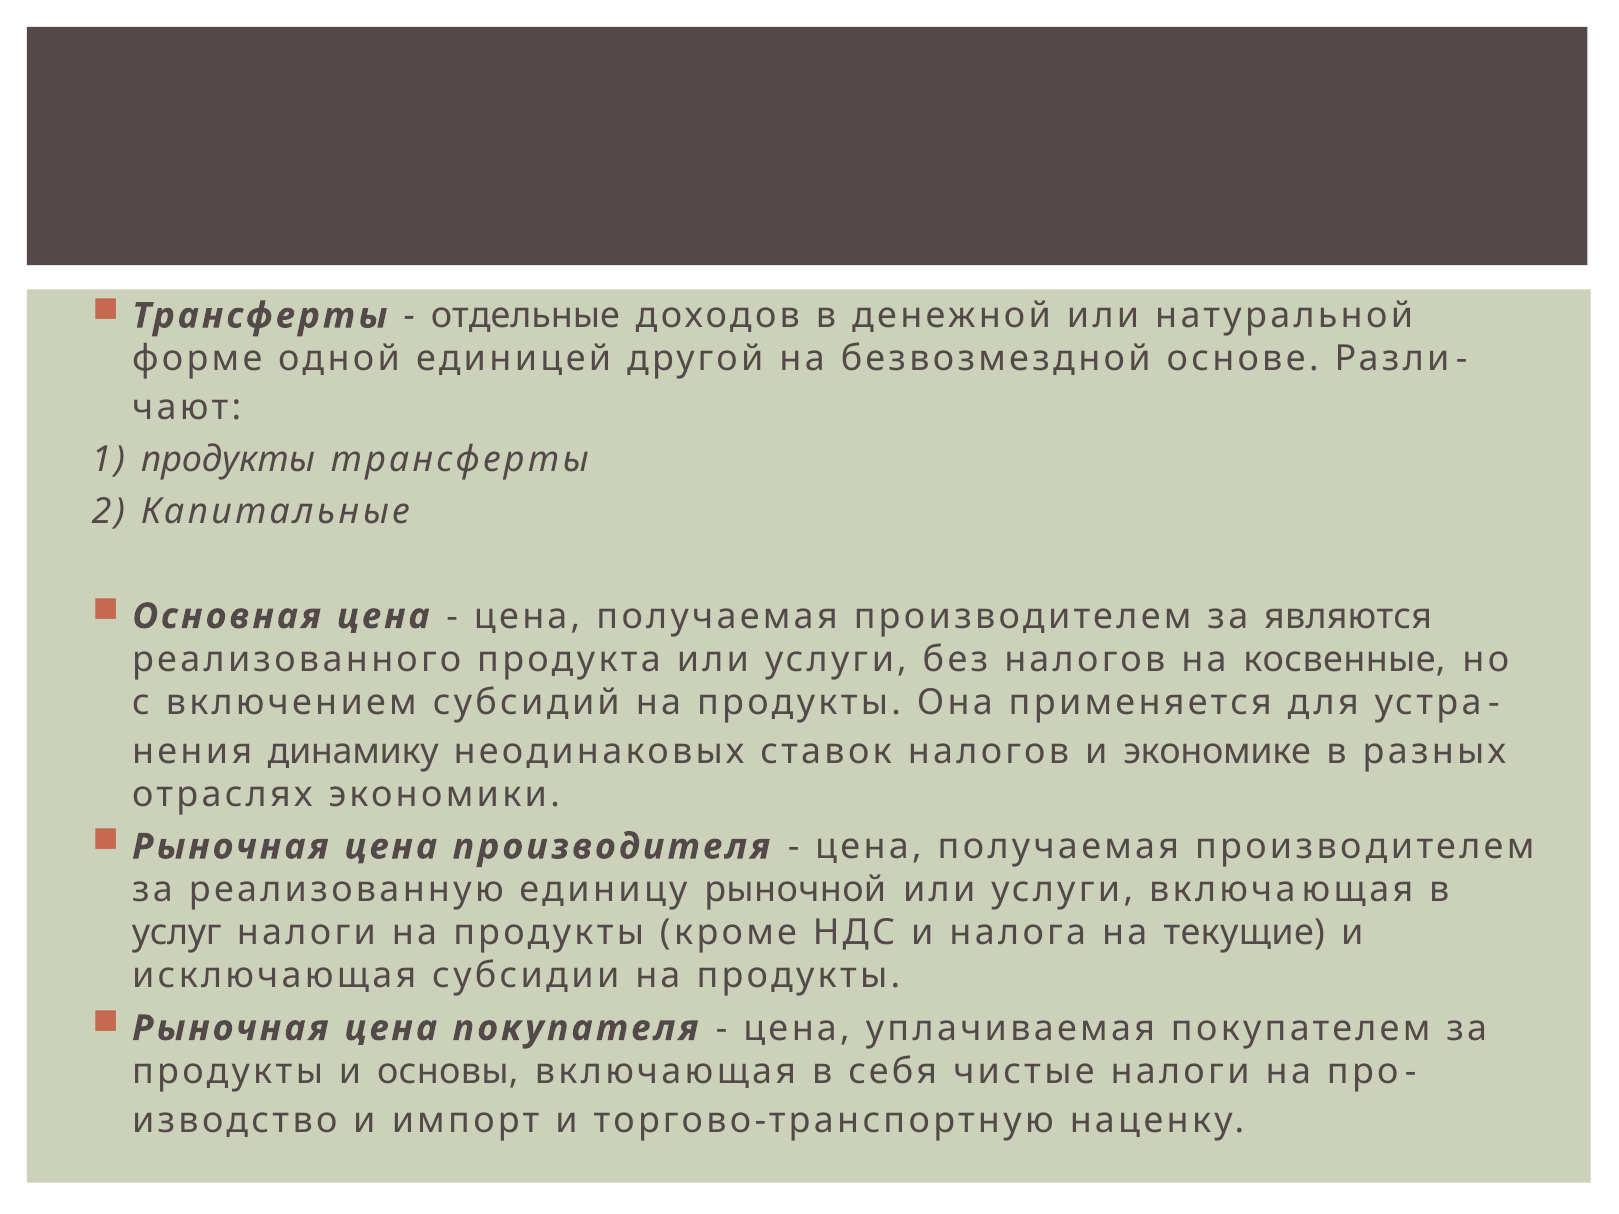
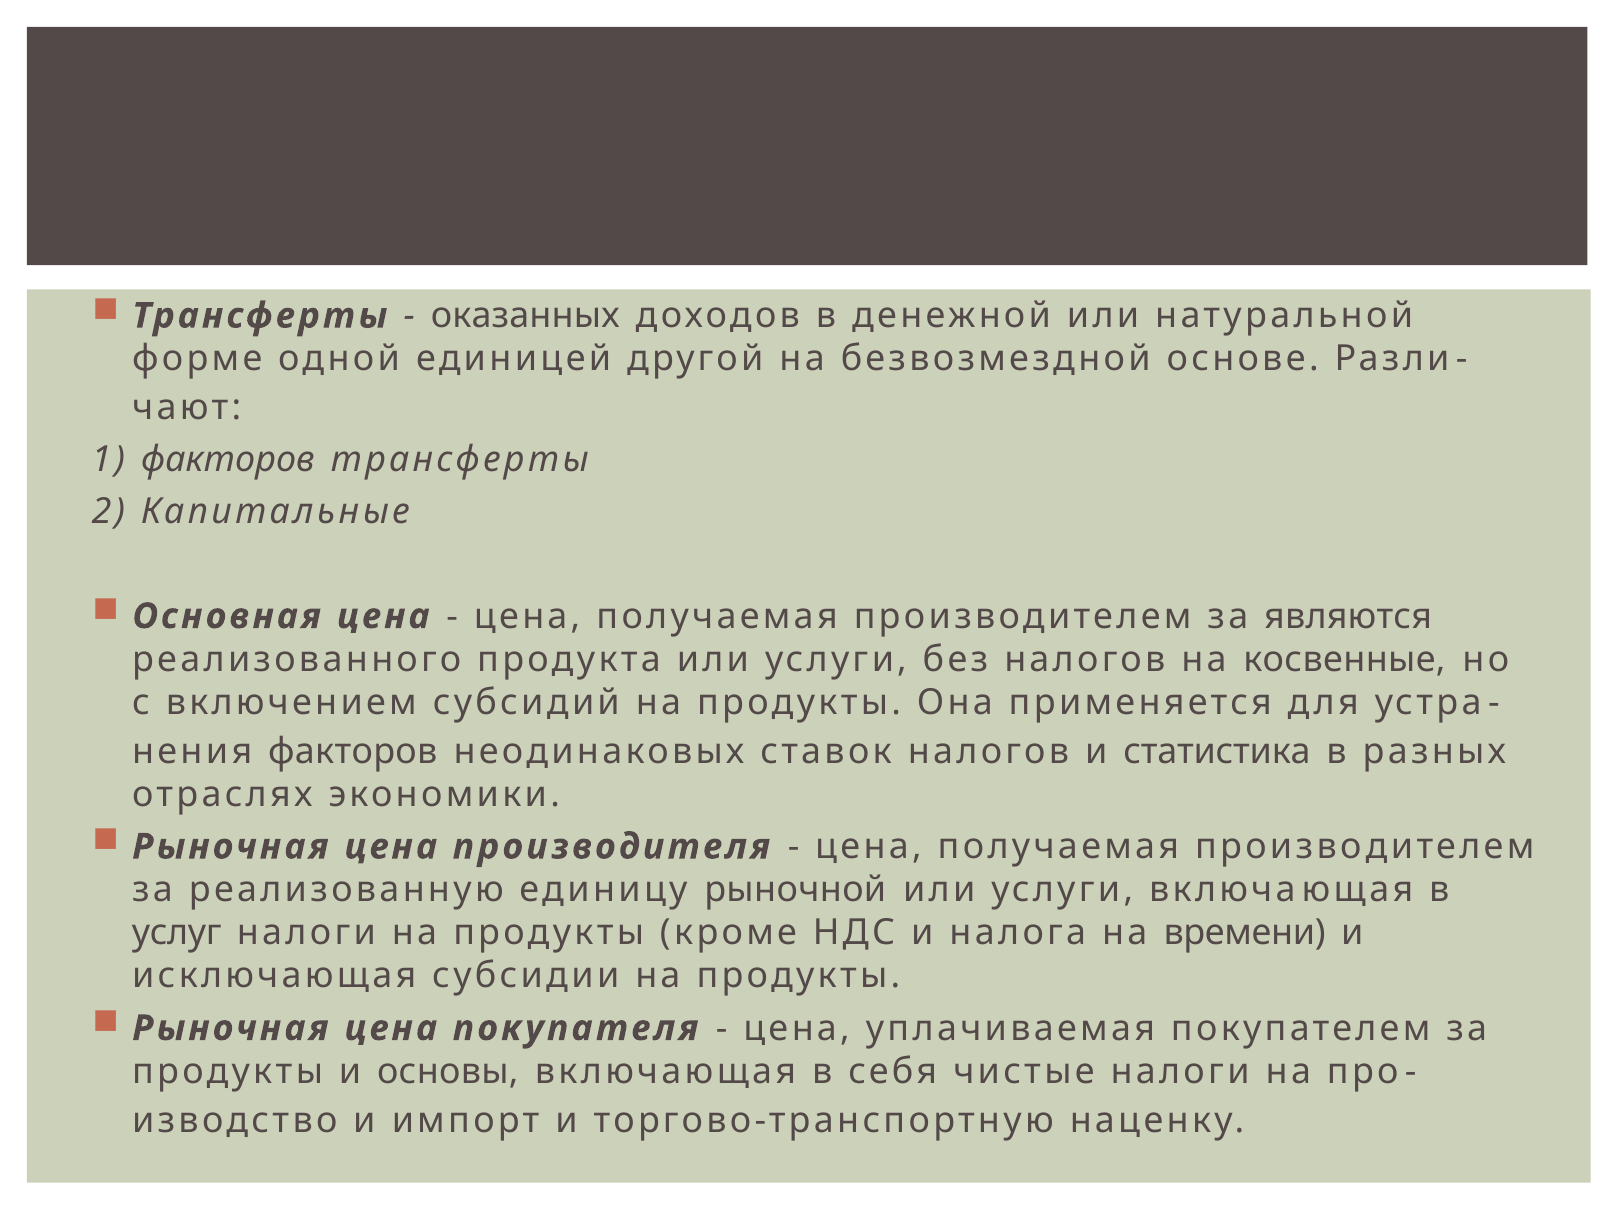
отдельные: отдельные -> оказанных (525, 316)
1 продукты: продукты -> факторов (228, 460)
динамику: динамику -> факторов (353, 752)
экономике: экономике -> статистика (1217, 752)
текущие: текущие -> времени (1245, 933)
